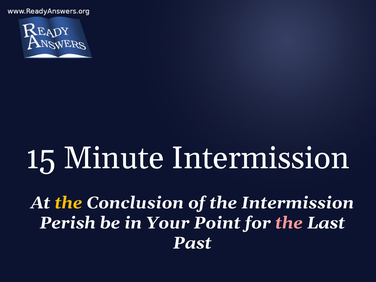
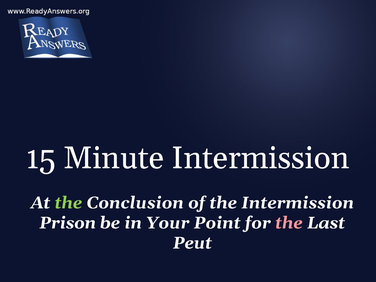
the colour: yellow -> light green (68, 203)
Perish: Perish -> Prison (68, 223)
Past: Past -> Peut (192, 243)
